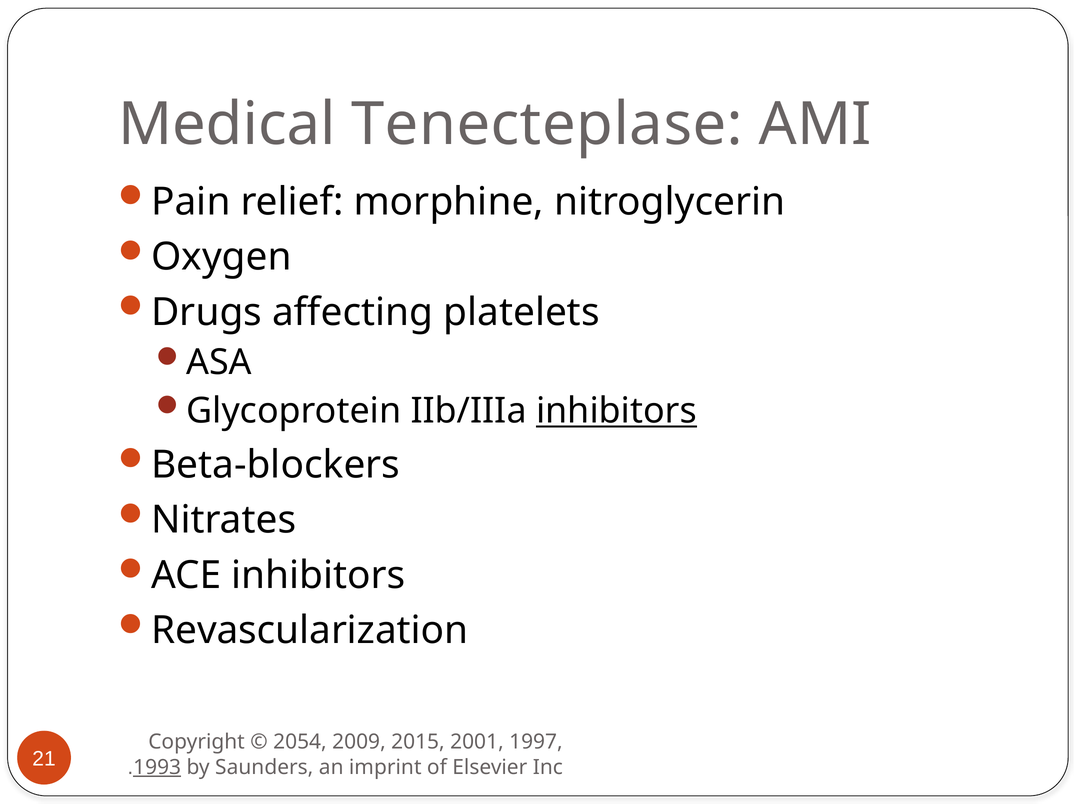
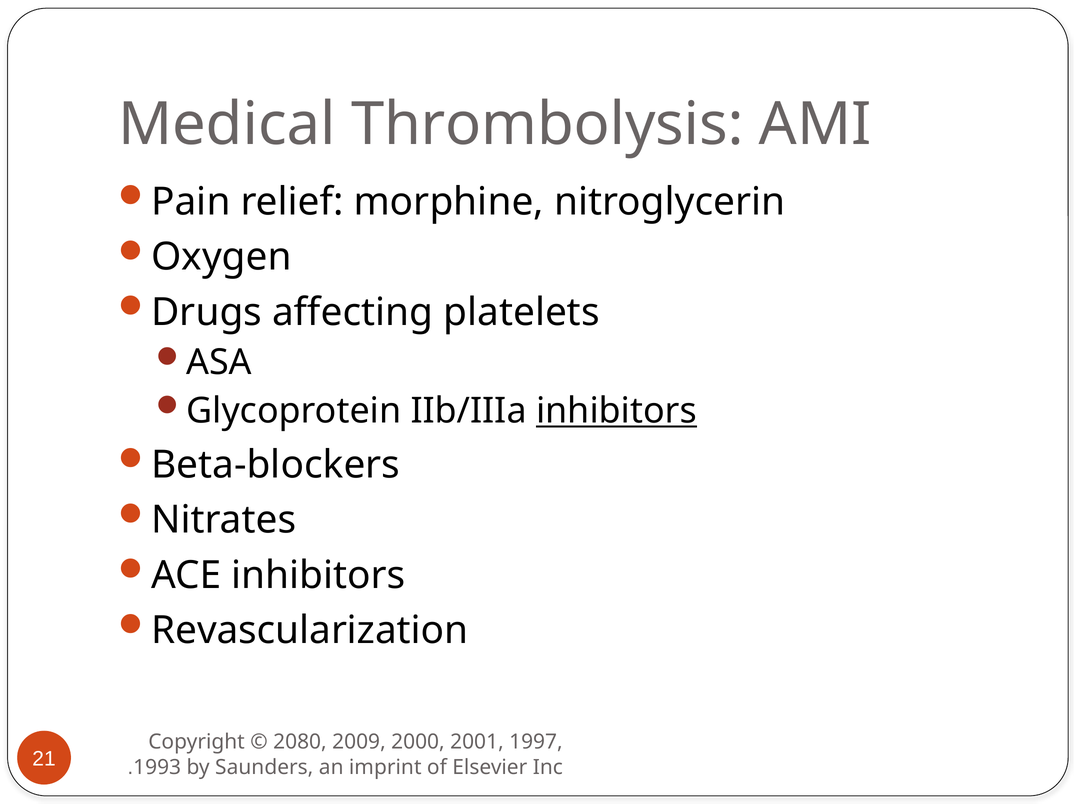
Tenecteplase: Tenecteplase -> Thrombolysis (547, 124)
2054: 2054 -> 2080 (300, 742)
2015: 2015 -> 2000 (418, 742)
1993 underline: present -> none (157, 767)
